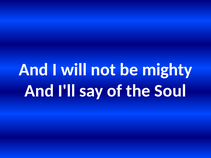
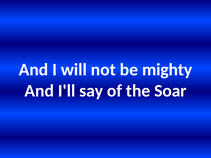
Soul: Soul -> Soar (170, 91)
